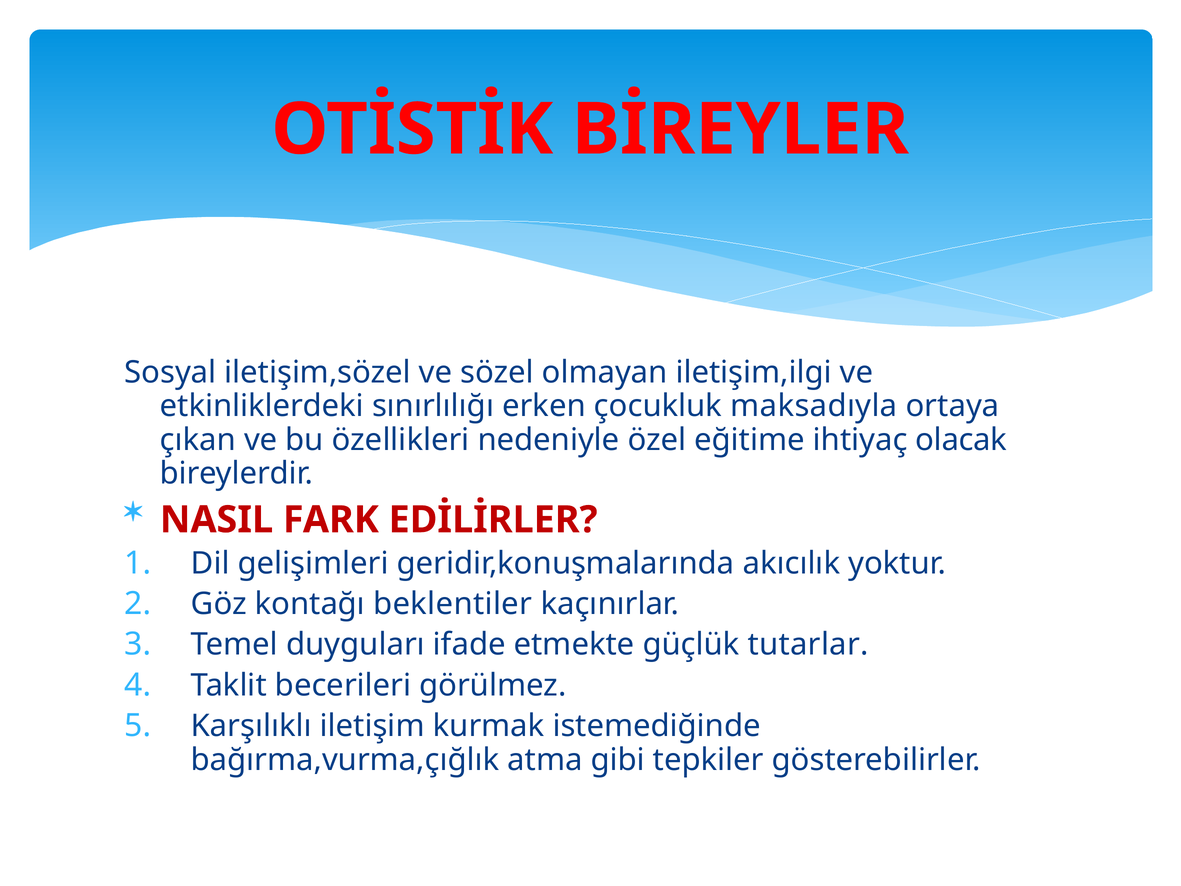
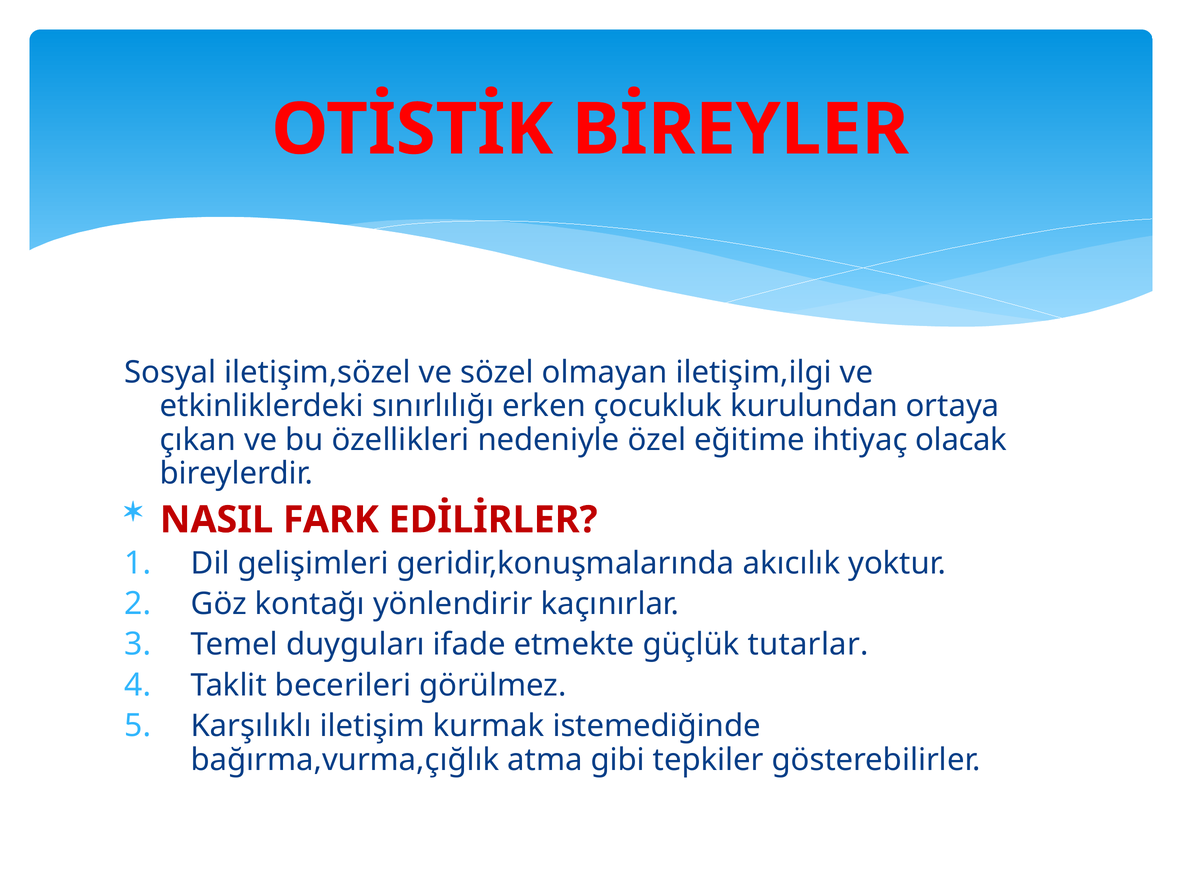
maksadıyla: maksadıyla -> kurulundan (814, 406)
beklentiler: beklentiler -> yönlendirir (453, 604)
